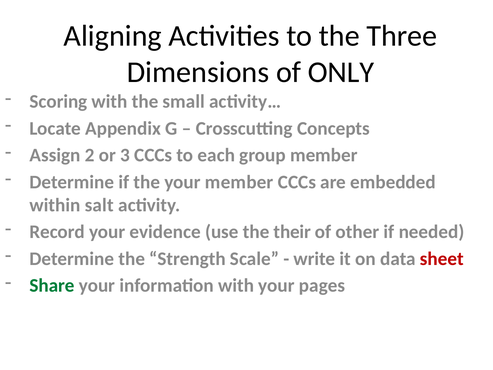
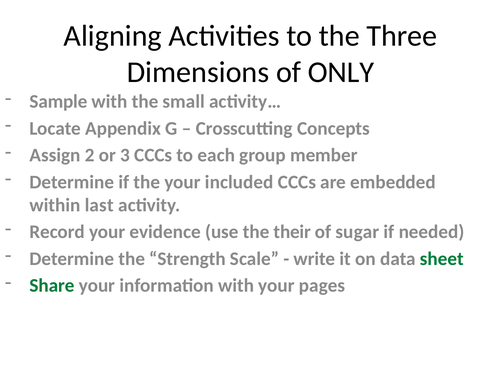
Scoring: Scoring -> Sample (59, 102)
your member: member -> included (239, 182)
salt: salt -> last (99, 205)
other: other -> sugar (357, 232)
sheet colour: red -> green (442, 259)
